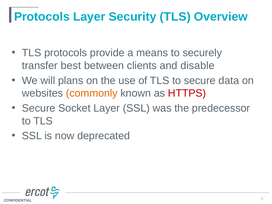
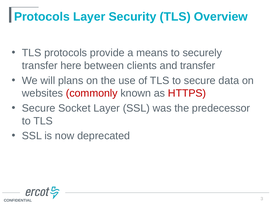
best: best -> here (71, 66)
and disable: disable -> transfer (198, 66)
commonly colour: orange -> red (92, 93)
